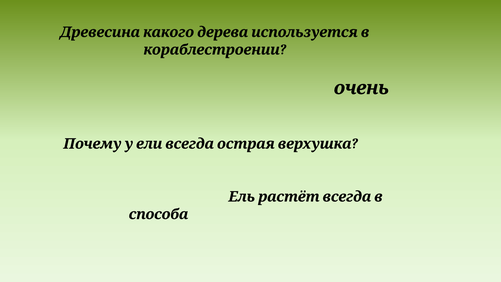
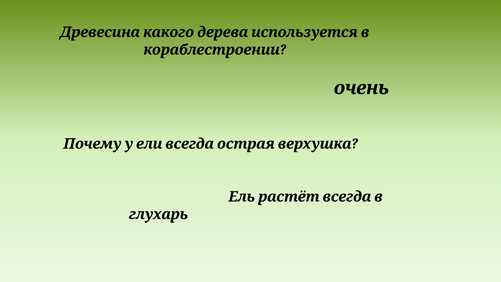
способа: способа -> глухарь (158, 214)
